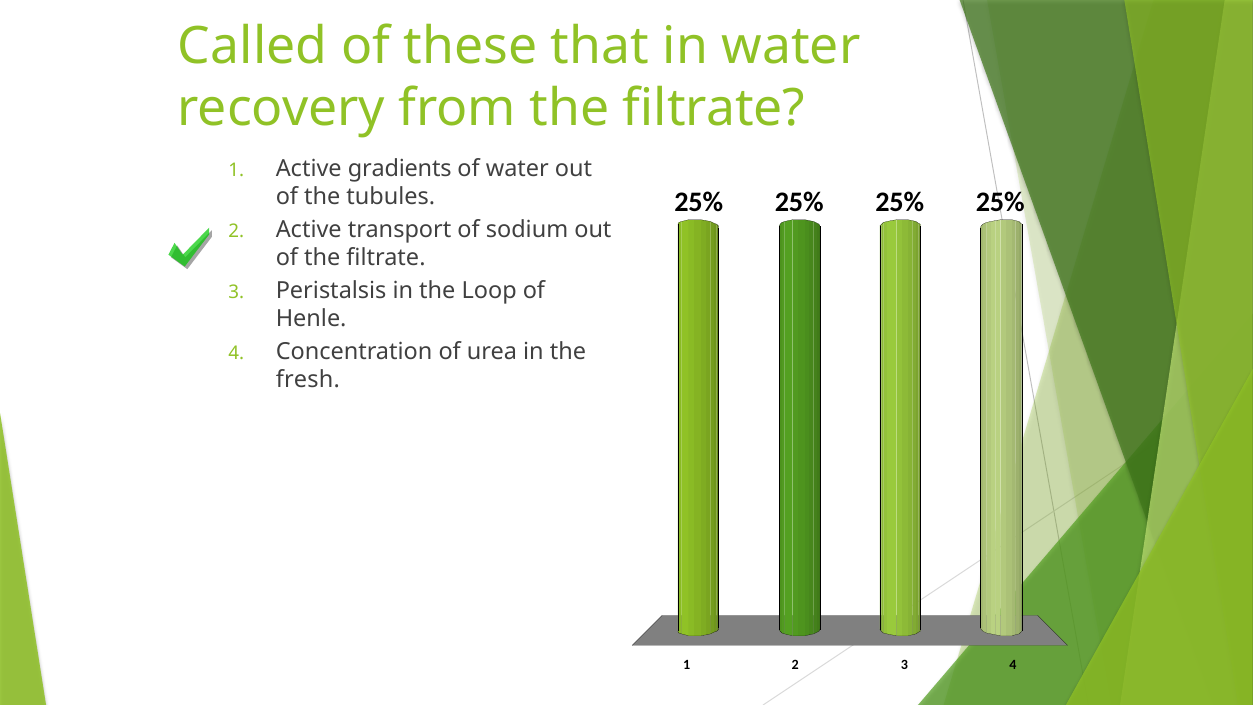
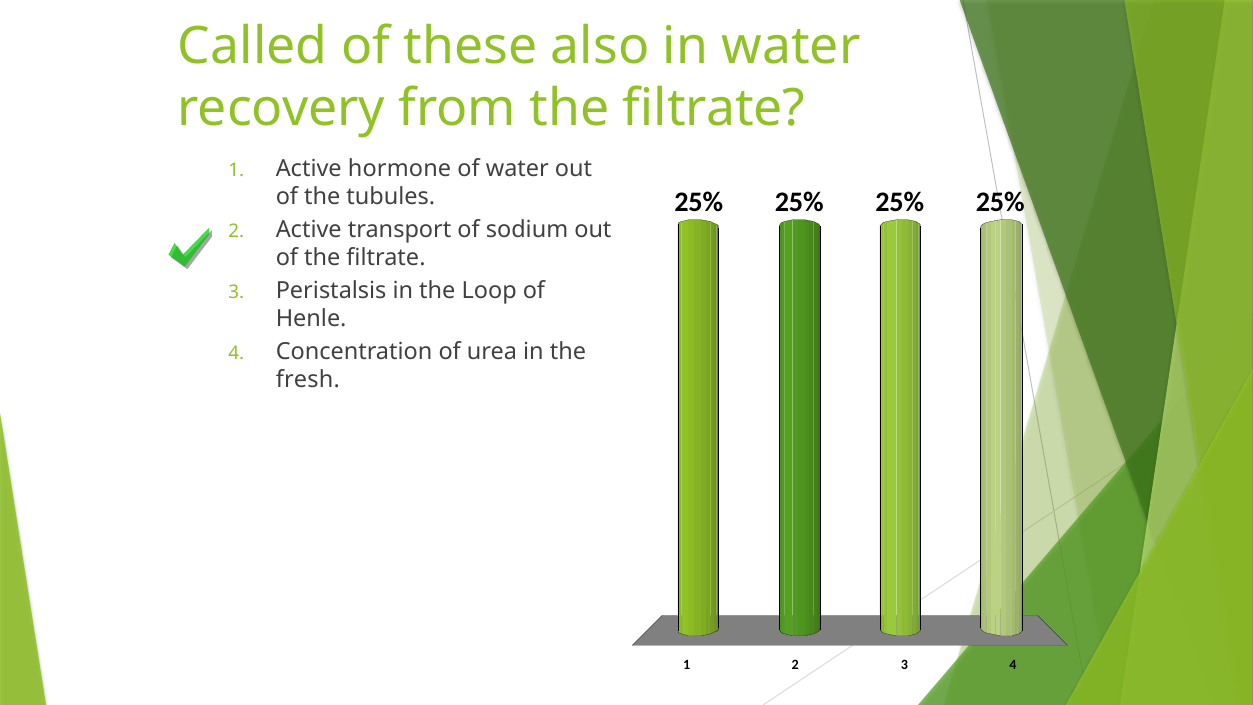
that: that -> also (600, 46)
gradients: gradients -> hormone (400, 168)
